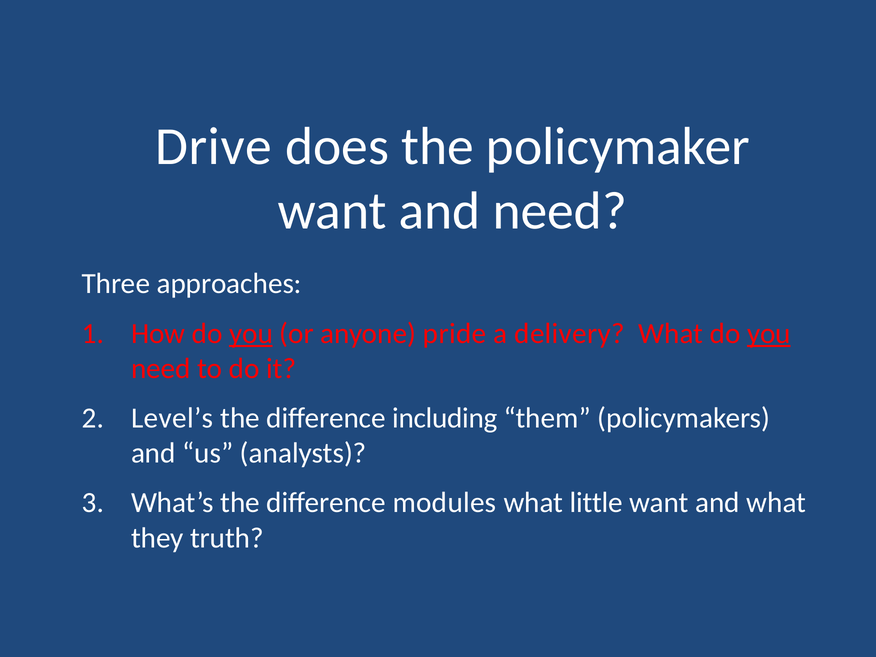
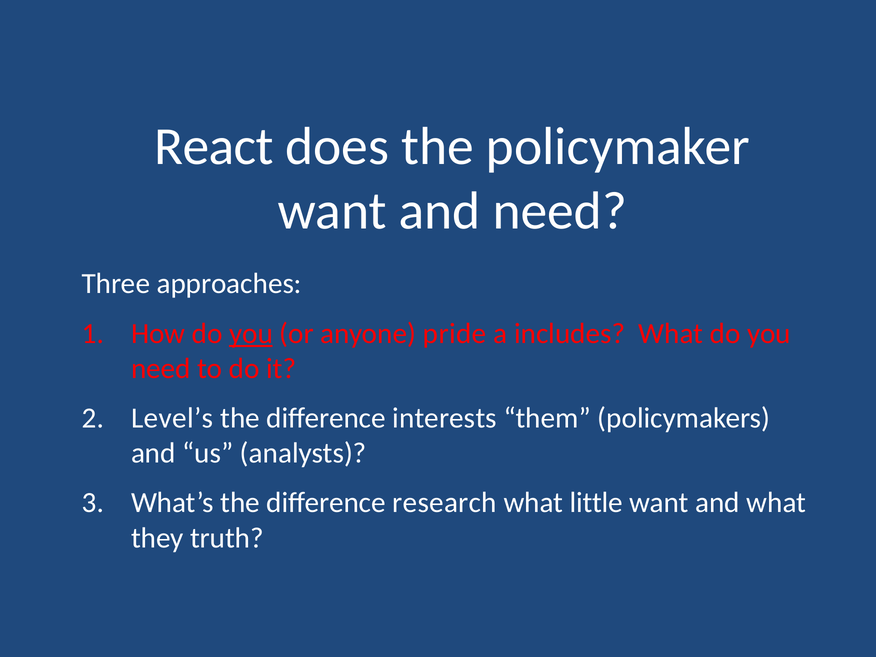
Drive: Drive -> React (214, 147)
delivery: delivery -> includes (570, 333)
you underline: present -> none (769, 333)
including: including -> interests (445, 418)
modules: modules -> research (445, 503)
